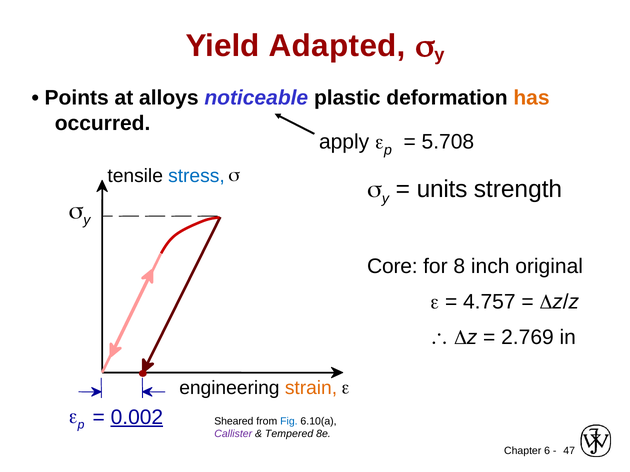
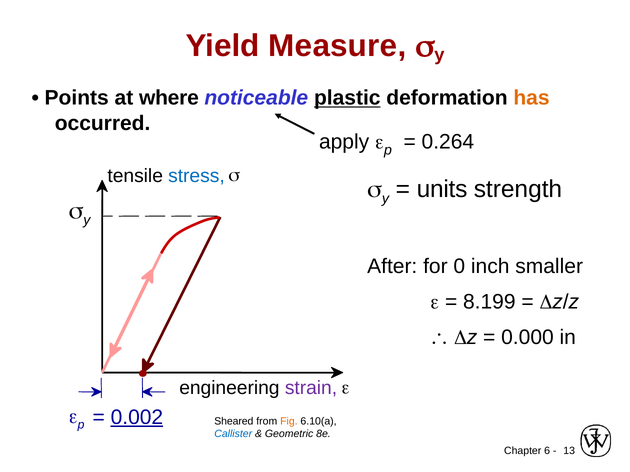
Adapted: Adapted -> Measure (337, 46)
alloys: alloys -> where (169, 98)
plastic underline: none -> present (347, 98)
5.708: 5.708 -> 0.264 (448, 142)
Core: Core -> After (392, 266)
8: 8 -> 0 (459, 266)
original: original -> smaller (549, 266)
4.757: 4.757 -> 8.199 (489, 302)
2.769: 2.769 -> 0.000 (527, 338)
strain colour: orange -> purple (311, 388)
Fig colour: blue -> orange (289, 422)
Callister colour: purple -> blue (233, 434)
Tempered: Tempered -> Geometric (289, 434)
47: 47 -> 13 (569, 451)
